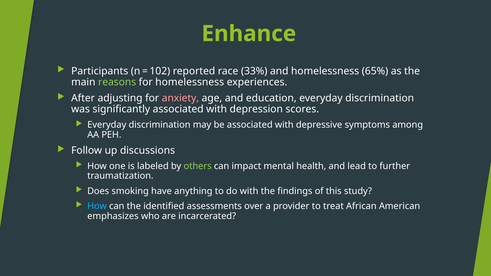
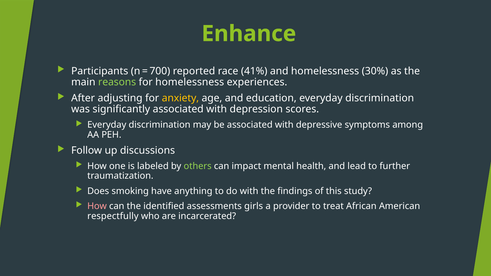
102: 102 -> 700 (160, 71)
33%: 33% -> 41% (254, 71)
65%: 65% -> 30% (375, 71)
anxiety colour: pink -> yellow (180, 98)
How colour: light blue -> pink (97, 206)
over: over -> girls (254, 206)
emphasizes: emphasizes -> respectfully (113, 216)
